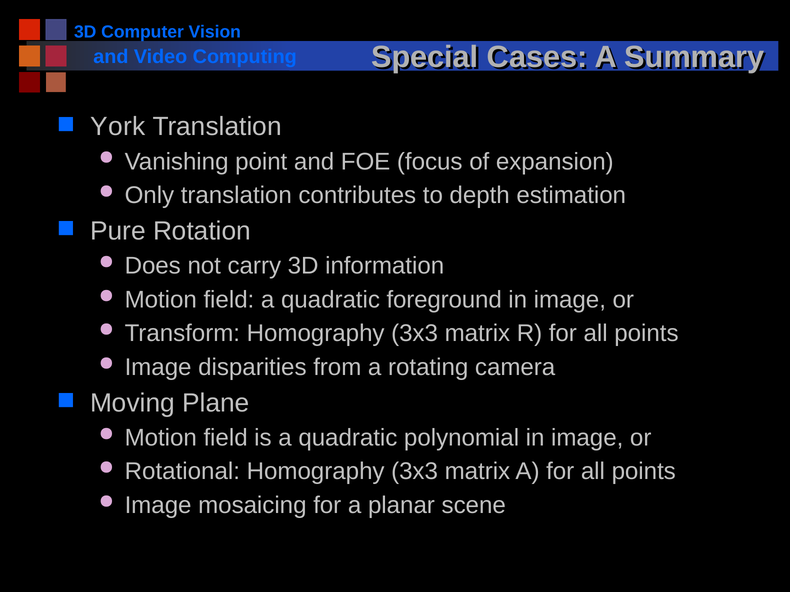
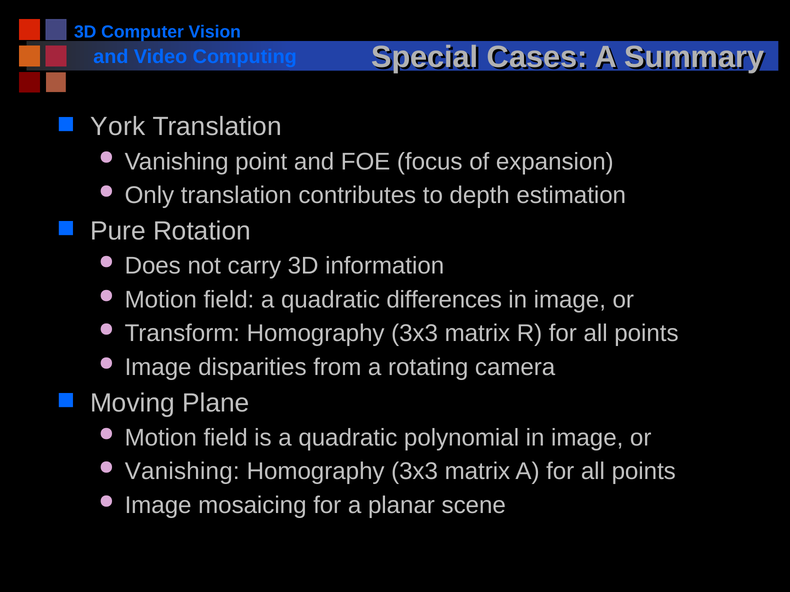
foreground: foreground -> differences (444, 300)
Rotational: Rotational -> Vanishing (182, 472)
